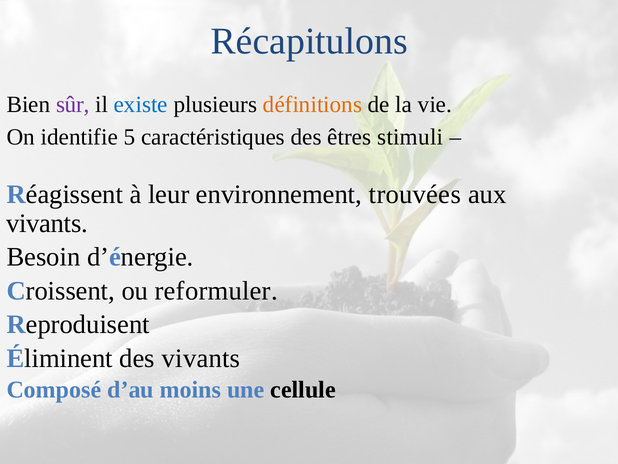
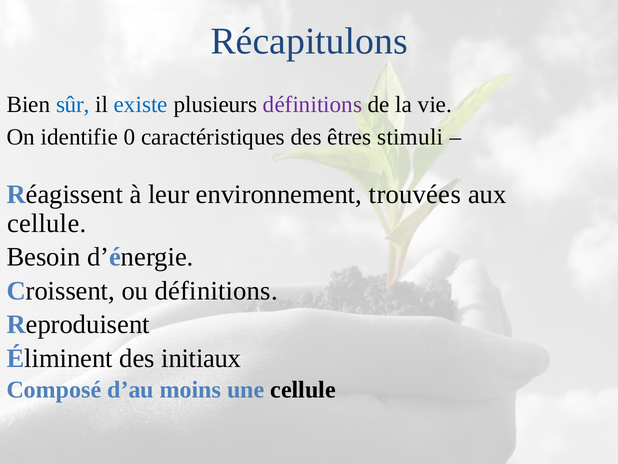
sûr colour: purple -> blue (73, 104)
définitions colour: orange -> purple (313, 104)
5: 5 -> 0 (129, 137)
vivants: vivants -> cellule (47, 223)
ou reformuler: reformuler -> définitions (216, 290)
des vivants: vivants -> initiaux (201, 358)
